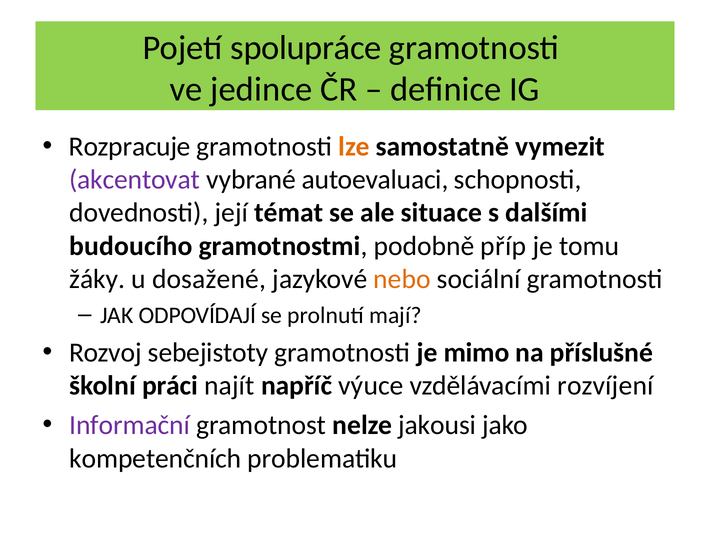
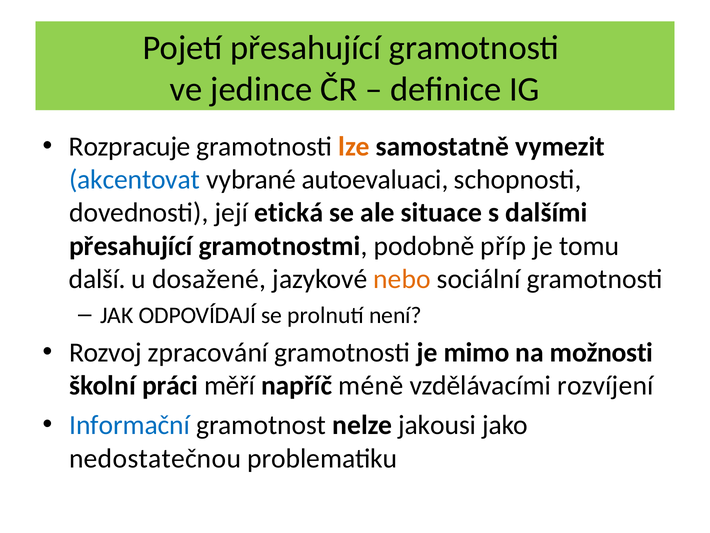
Pojetí spolupráce: spolupráce -> přesahující (306, 48)
akcentovat colour: purple -> blue (135, 179)
témat: témat -> etická (289, 213)
budoucího: budoucího -> přesahující (131, 246)
žáky: žáky -> další (97, 279)
mají: mají -> není (395, 315)
sebejistoty: sebejistoty -> zpracování (208, 352)
příslušné: příslušné -> možnosti (602, 352)
najít: najít -> měří (230, 385)
výuce: výuce -> méně (371, 385)
Informační colour: purple -> blue (130, 425)
kompetenčních: kompetenčních -> nedostatečnou (155, 458)
